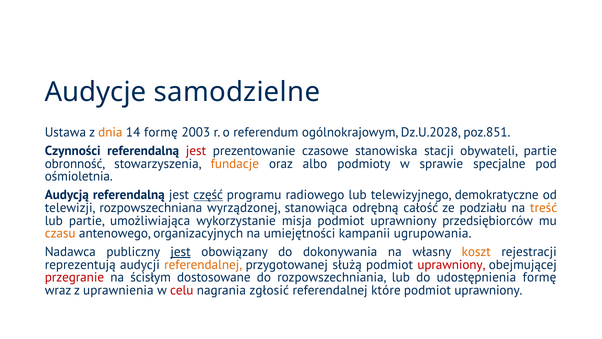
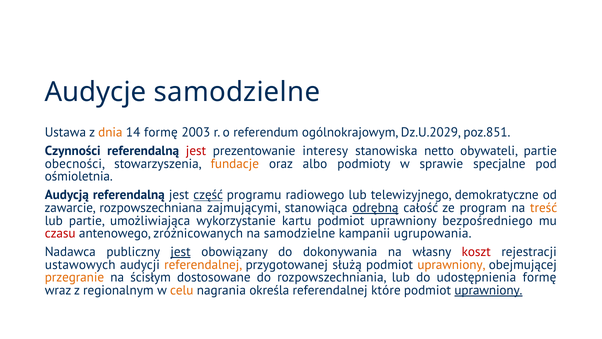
Dz.U.2028: Dz.U.2028 -> Dz.U.2029 (431, 132)
czasowe: czasowe -> interesy (325, 151)
stacji: stacji -> netto (439, 151)
obronność: obronność -> obecności (75, 164)
telewizji: telewizji -> zawarcie (70, 208)
wyrządzonej: wyrządzonej -> zajmującymi (244, 208)
odrębną underline: none -> present (375, 208)
podziału: podziału -> program (483, 208)
misja: misja -> kartu (297, 220)
przedsiębiorców: przedsiębiorców -> bezpośredniego (488, 220)
czasu colour: orange -> red (60, 233)
organizacyjnych: organizacyjnych -> zróżnicowanych (198, 233)
na umiejętności: umiejętności -> samodzielne (300, 233)
koszt colour: orange -> red (476, 252)
reprezentują: reprezentują -> ustawowych (80, 264)
uprawniony colour: red -> orange (451, 264)
przegranie colour: red -> orange (74, 277)
uprawnienia: uprawnienia -> regionalnym (118, 290)
celu colour: red -> orange (182, 290)
zgłosić: zgłosić -> określa (269, 290)
uprawniony underline: none -> present (488, 290)
